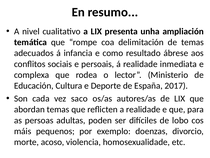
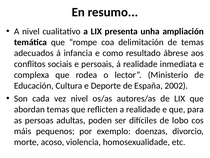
2017: 2017 -> 2002 (176, 86)
vez saco: saco -> nivel (79, 98)
